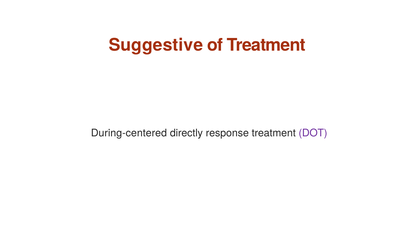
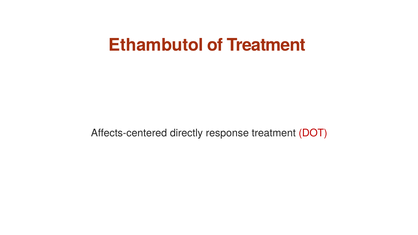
Suggestive: Suggestive -> Ethambutol (156, 45)
During-centered: During-centered -> Affects-centered (129, 133)
DOT colour: purple -> red (313, 133)
